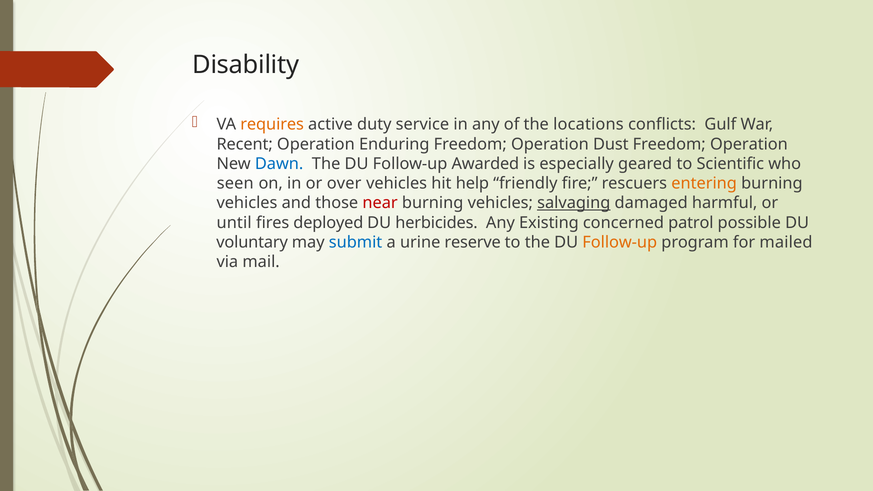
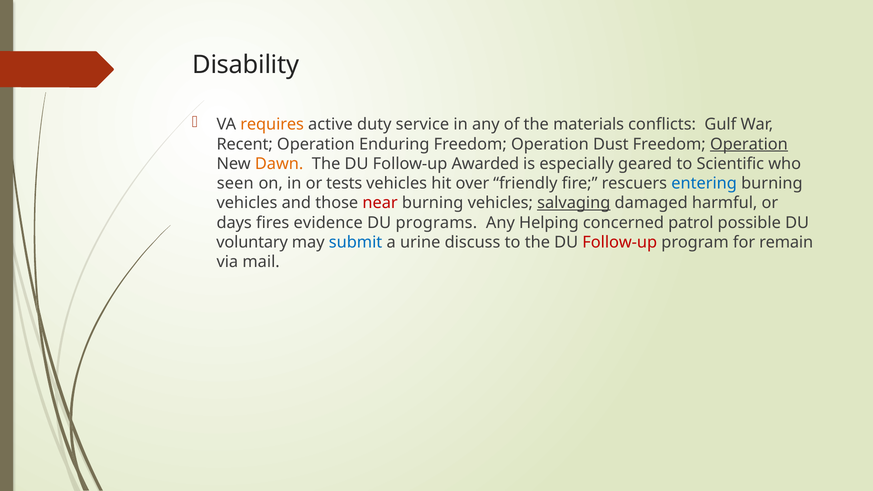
locations: locations -> materials (589, 125)
Operation underline: none -> present (749, 144)
Dawn colour: blue -> orange (279, 164)
over: over -> tests (344, 183)
help: help -> over (472, 183)
entering colour: orange -> blue (704, 183)
until: until -> days (234, 223)
deployed: deployed -> evidence (328, 223)
herbicides: herbicides -> programs (436, 223)
Existing: Existing -> Helping (549, 223)
reserve: reserve -> discuss (473, 242)
Follow-up colour: orange -> red (620, 242)
mailed: mailed -> remain (786, 242)
